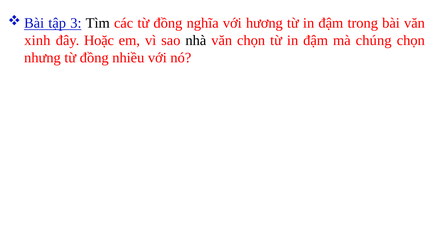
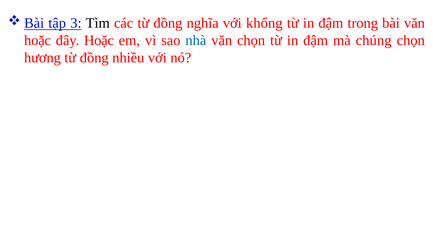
hương: hương -> khổng (264, 23)
xinh: xinh -> hoặc (38, 41)
nhà colour: black -> blue (196, 41)
nhưng: nhưng -> hương (43, 58)
